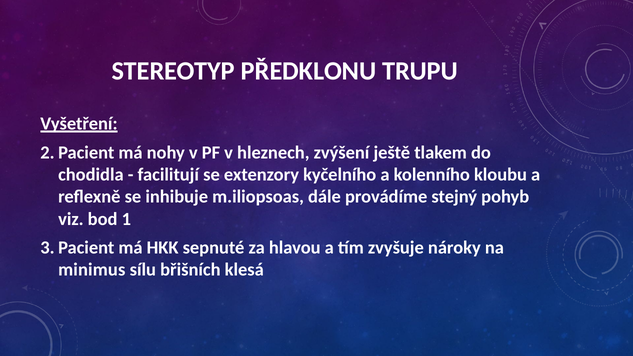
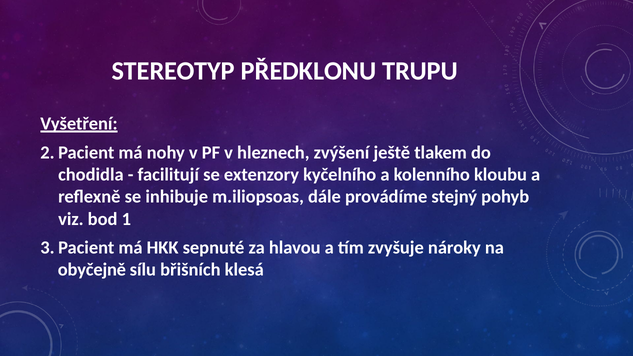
minimus: minimus -> obyčejně (92, 270)
